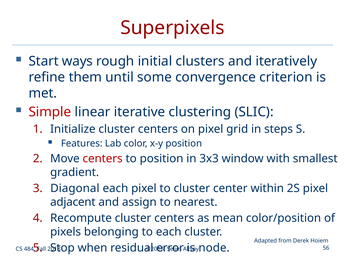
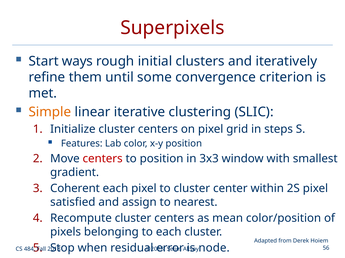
Simple colour: red -> orange (50, 112)
Diagonal: Diagonal -> Coherent (75, 189)
adjacent: adjacent -> satisfied (73, 203)
